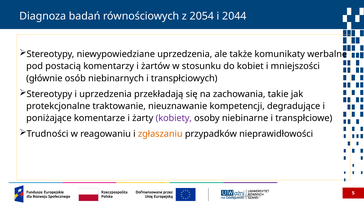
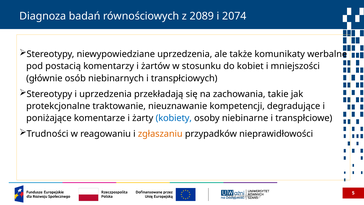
2054: 2054 -> 2089 (202, 16)
2044: 2044 -> 2074 (234, 16)
kobiety colour: purple -> blue (174, 118)
